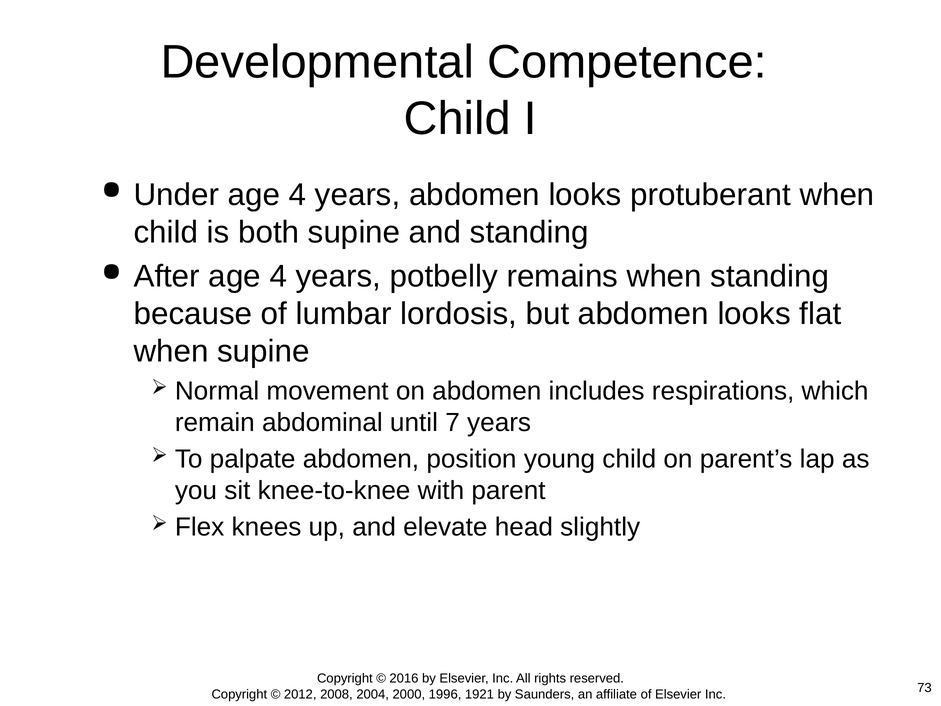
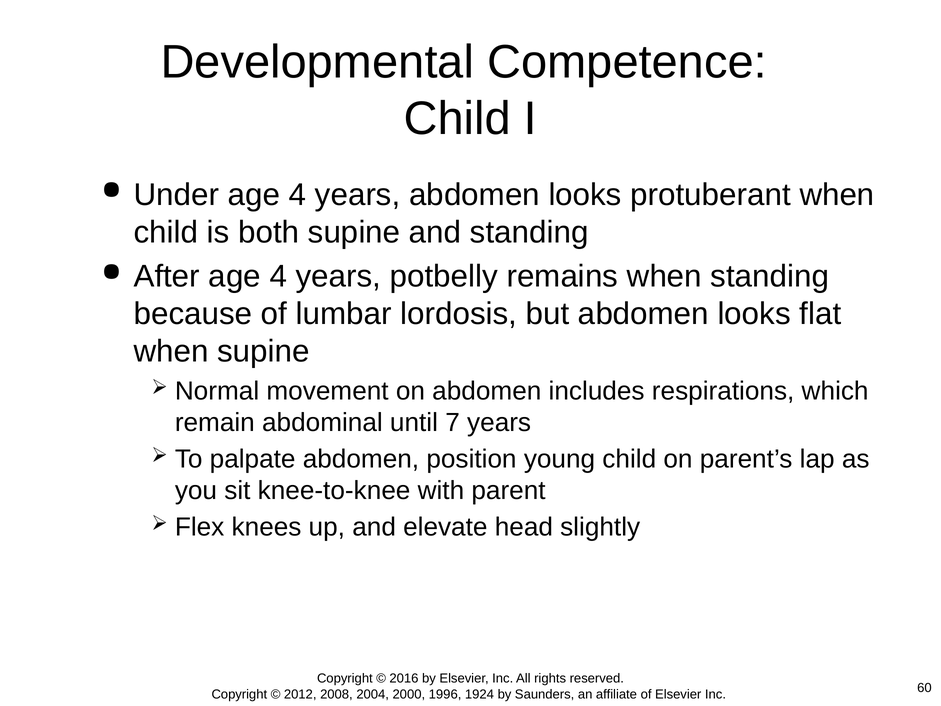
1921: 1921 -> 1924 (479, 694)
73: 73 -> 60 (924, 688)
